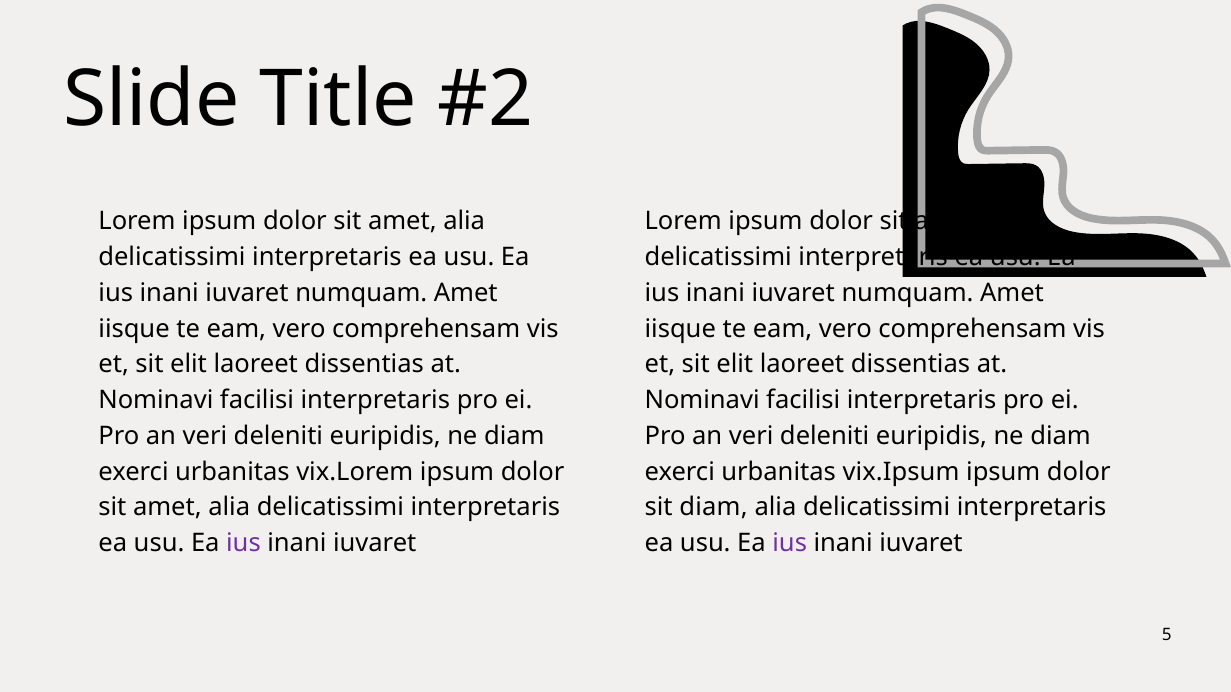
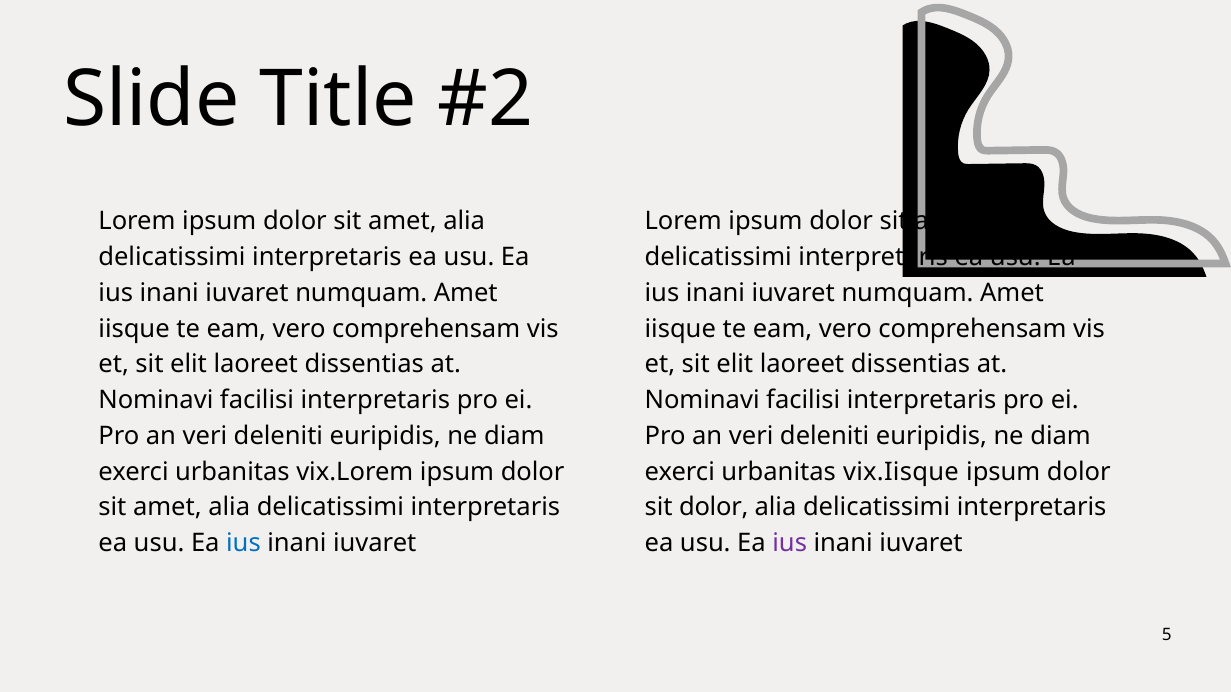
vix.Ipsum: vix.Ipsum -> vix.Iisque (901, 472)
sit diam: diam -> dolor (714, 508)
ius colour: purple -> blue (243, 543)
